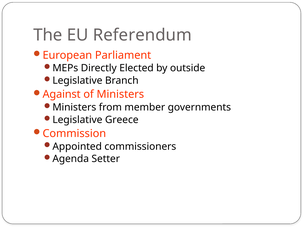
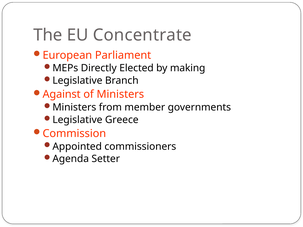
Referendum: Referendum -> Concentrate (142, 35)
outside: outside -> making (188, 68)
